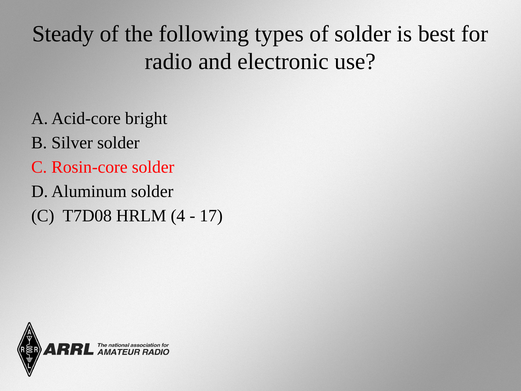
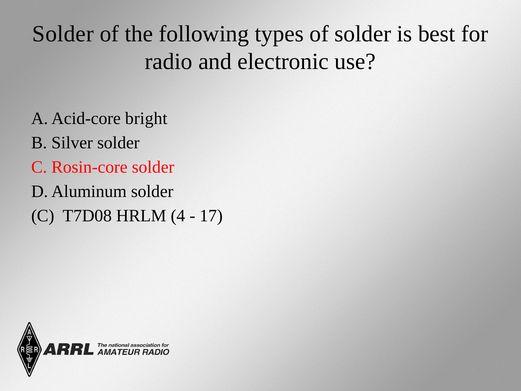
Steady: Steady -> Solder (63, 34)
